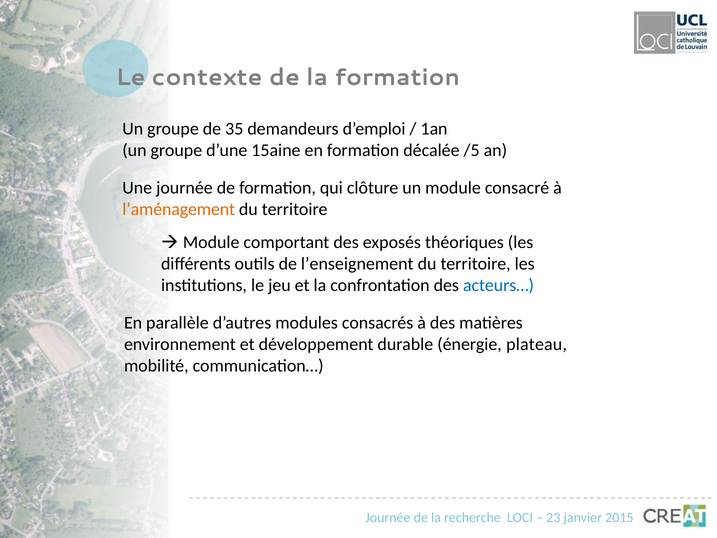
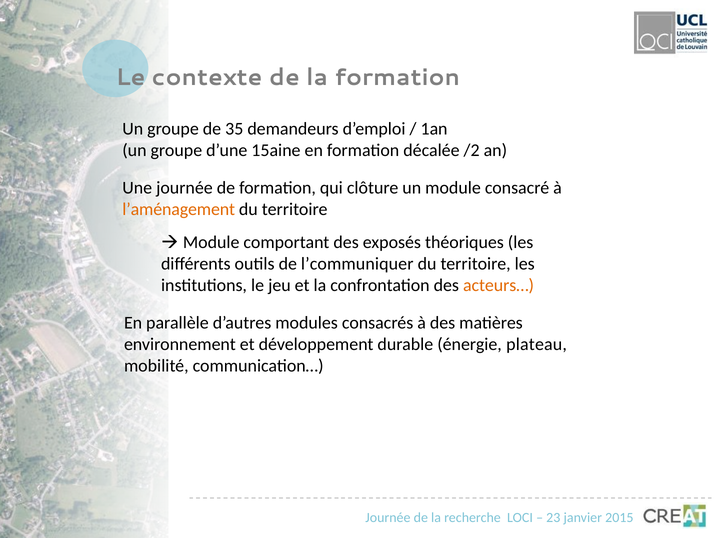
/5: /5 -> /2 (472, 150)
l’enseignement: l’enseignement -> l’communiquer (357, 264)
acteurs… colour: blue -> orange (499, 285)
